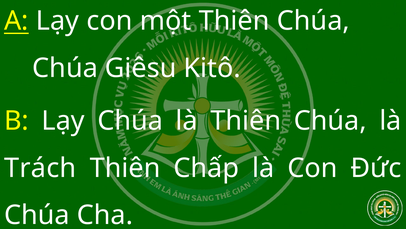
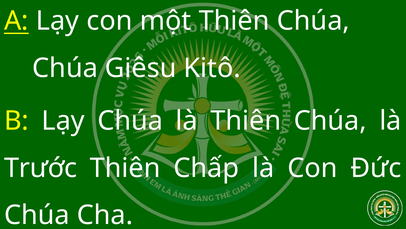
Trách: Trách -> Trước (41, 168)
